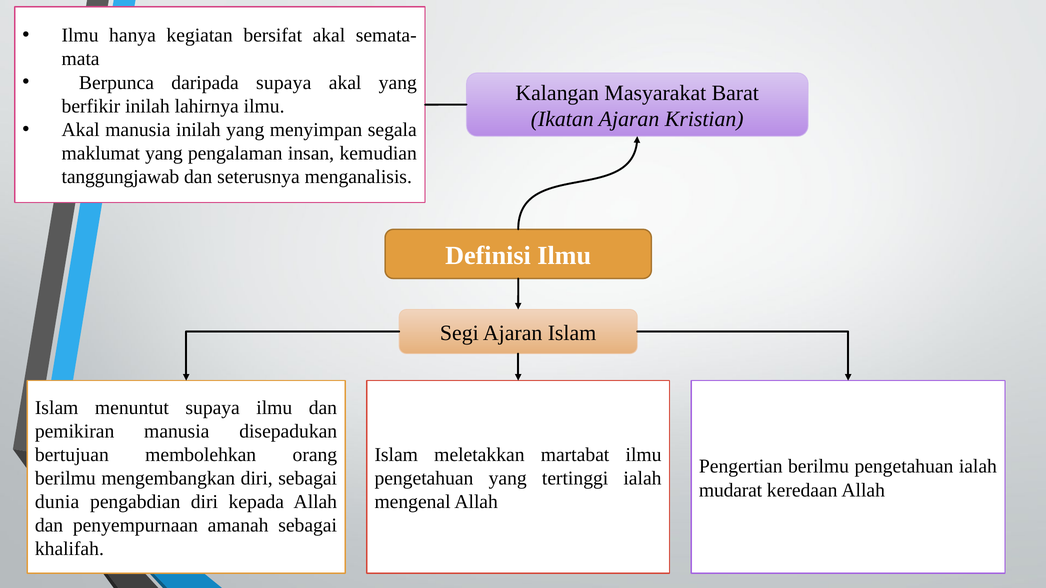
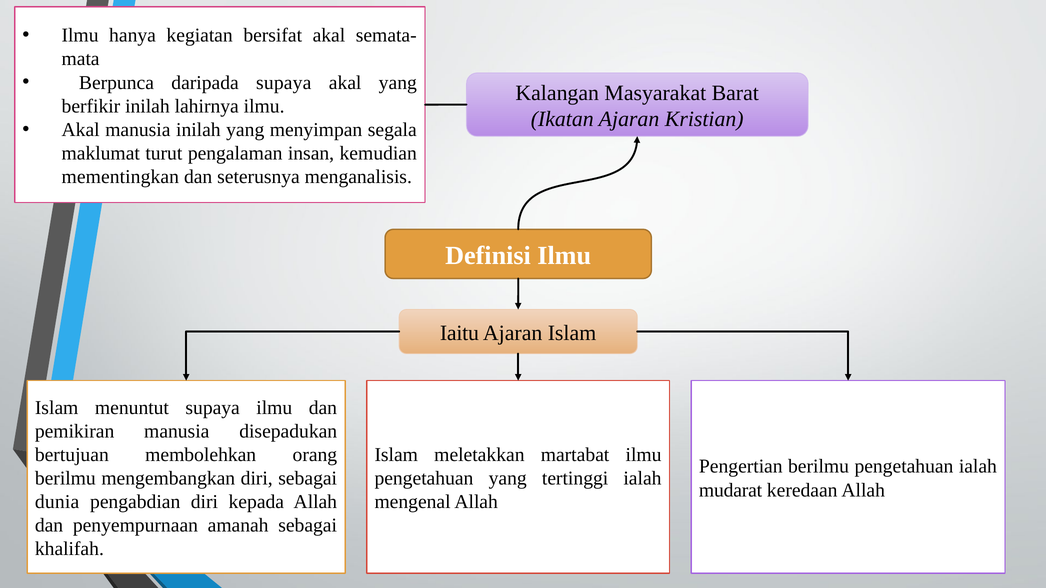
maklumat yang: yang -> turut (164, 153)
tanggungjawab: tanggungjawab -> mementingkan (120, 177)
Segi: Segi -> Iaitu (459, 333)
